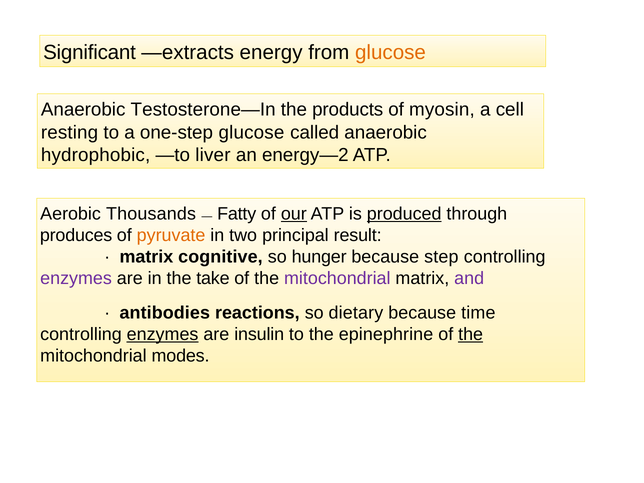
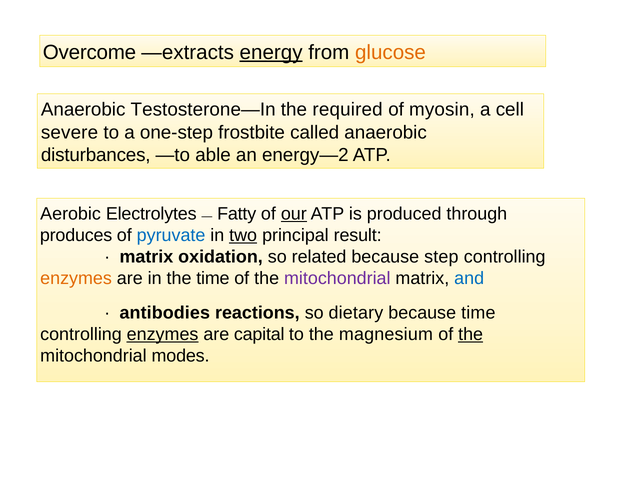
Significant: Significant -> Overcome (89, 52)
energy underline: none -> present (271, 52)
products: products -> required (348, 110)
resting: resting -> severe (70, 132)
one-step glucose: glucose -> frostbite (252, 132)
hydrophobic: hydrophobic -> disturbances (96, 155)
liver: liver -> able (213, 155)
Thousands: Thousands -> Electrolytes (151, 214)
produced underline: present -> none (404, 214)
pyruvate colour: orange -> blue (171, 235)
two underline: none -> present (243, 235)
cognitive: cognitive -> oxidation (221, 257)
hunger: hunger -> related (319, 257)
enzymes colour: purple -> orange (76, 278)
the take: take -> time (213, 278)
and colour: purple -> blue (469, 278)
insulin: insulin -> capital (259, 334)
epinephrine: epinephrine -> magnesium (386, 334)
